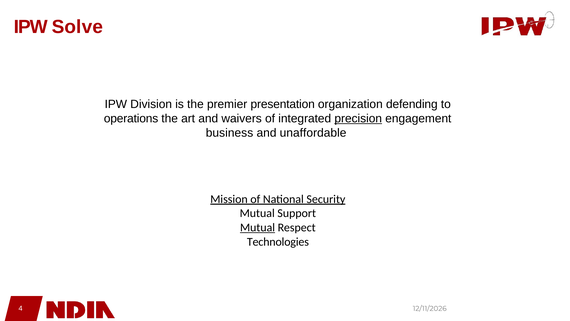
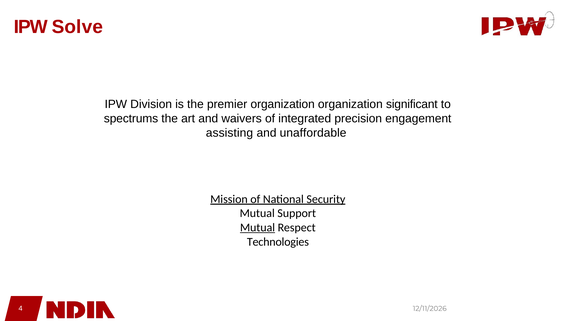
premier presentation: presentation -> organization (283, 104)
defending: defending -> significant (412, 104)
operations: operations -> spectrums (131, 118)
precision underline: present -> none (358, 118)
business: business -> assisting (229, 133)
